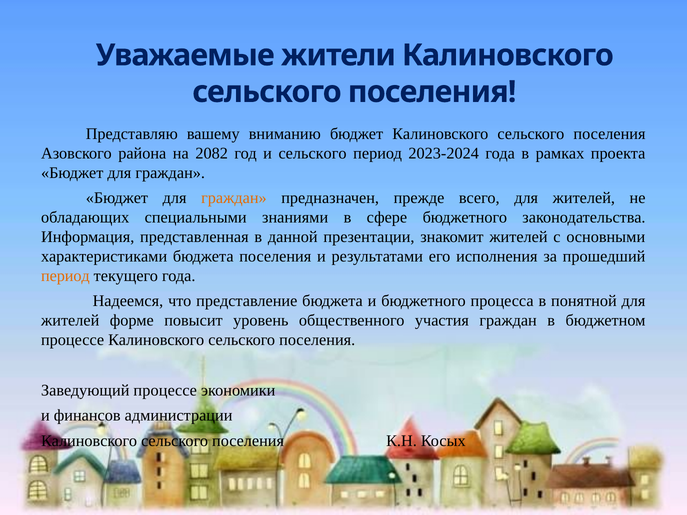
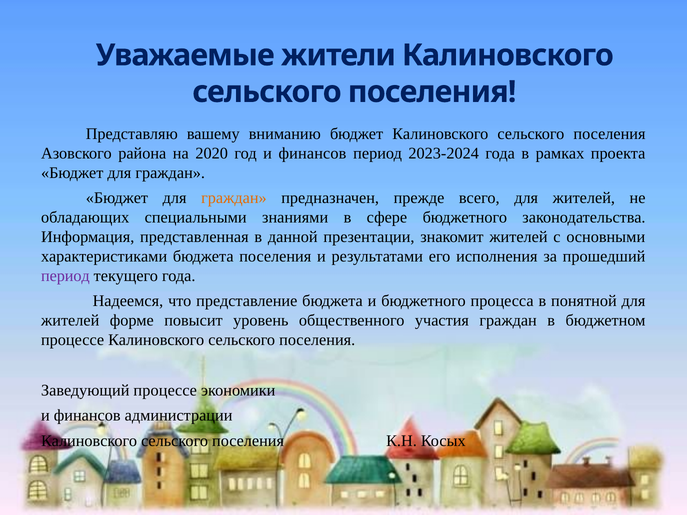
2082: 2082 -> 2020 (212, 153)
год и сельского: сельского -> финансов (312, 153)
период colour: orange -> purple (65, 276)
